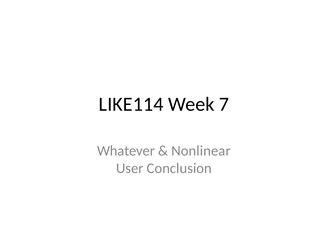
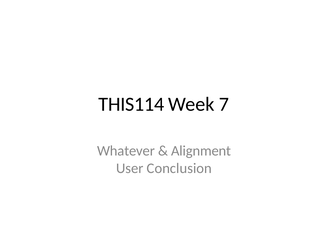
LIKE114: LIKE114 -> THIS114 (131, 104)
Nonlinear: Nonlinear -> Alignment (201, 151)
